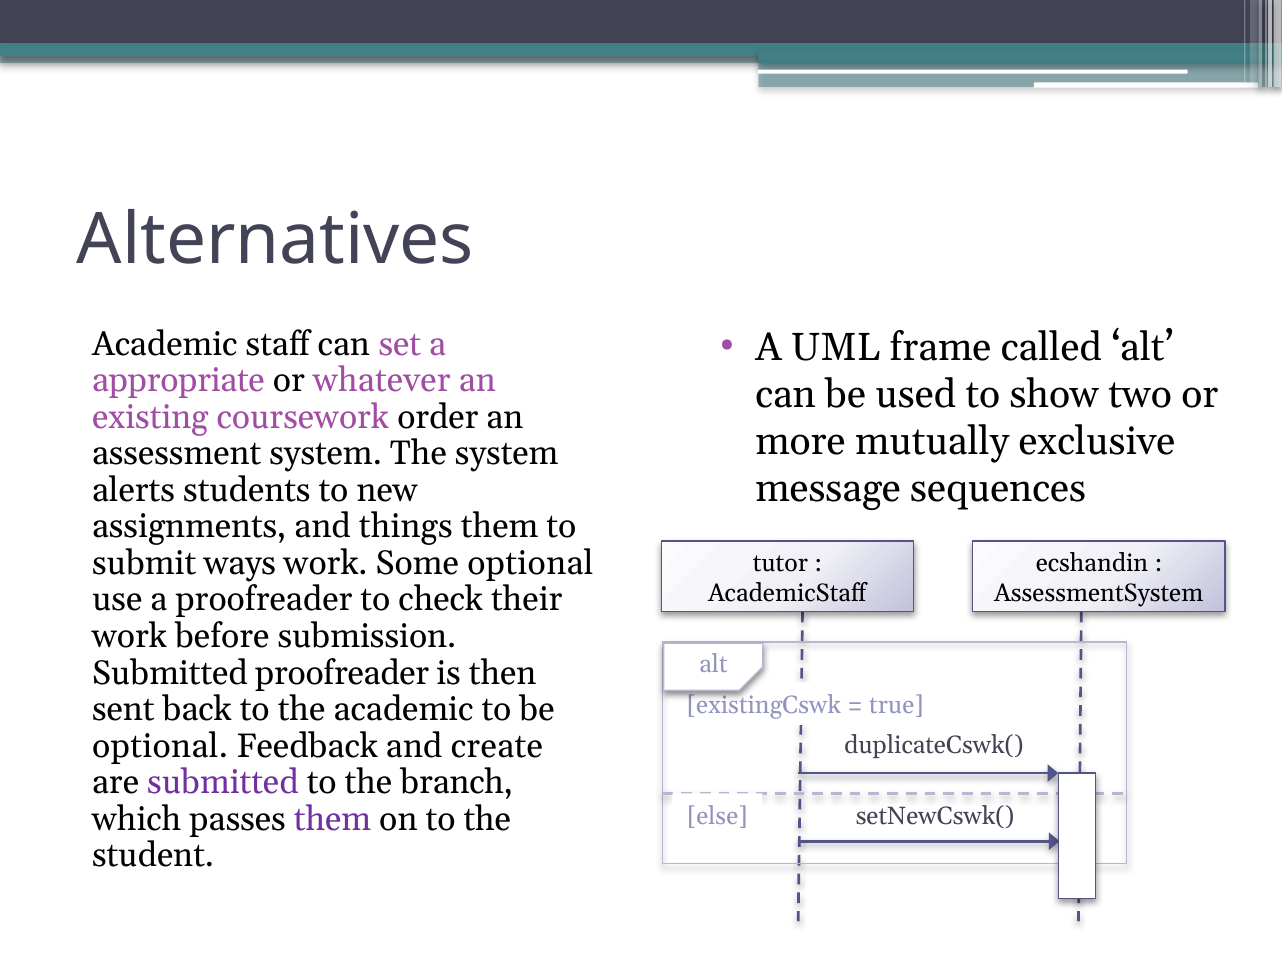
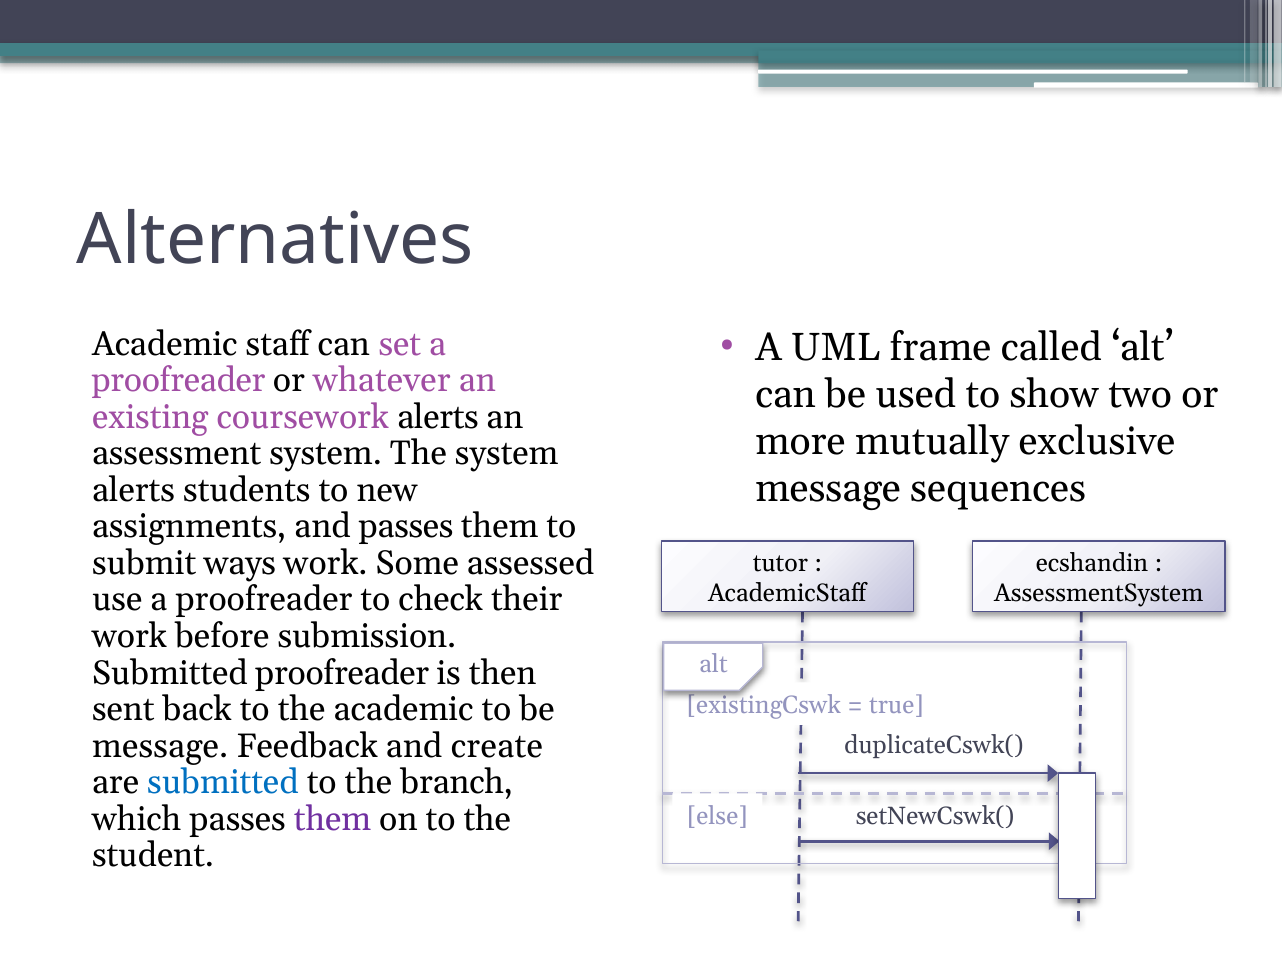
appropriate: appropriate -> proofreader (178, 381)
coursework order: order -> alerts (438, 417)
and things: things -> passes (406, 527)
Some optional: optional -> assessed (531, 564)
optional: optional -> message (160, 746)
submitted colour: purple -> blue (223, 783)
